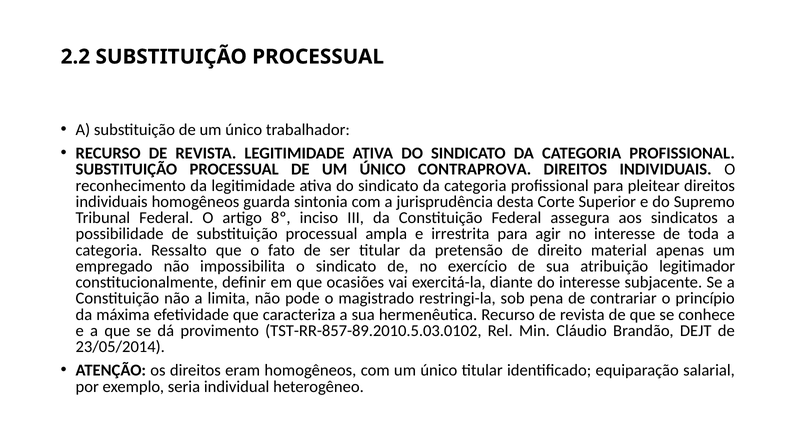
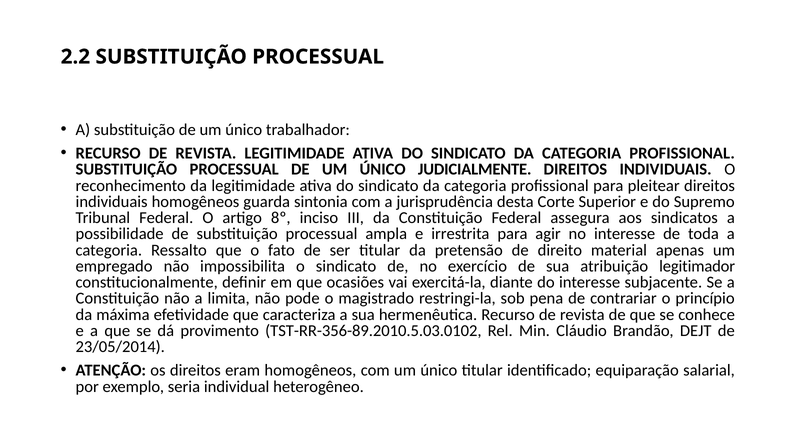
CONTRAPROVA: CONTRAPROVA -> JUDICIALMENTE (475, 169)
TST-RR-857-89.2010.5.03.0102: TST-RR-857-89.2010.5.03.0102 -> TST-RR-356-89.2010.5.03.0102 (373, 331)
